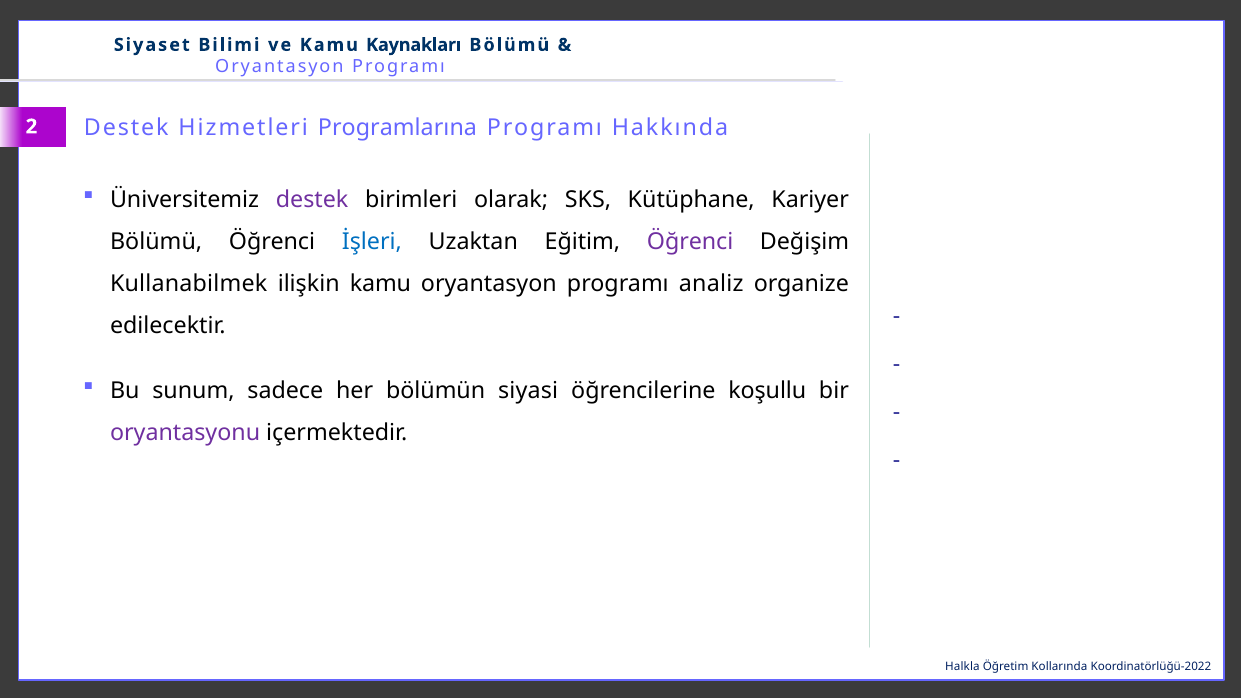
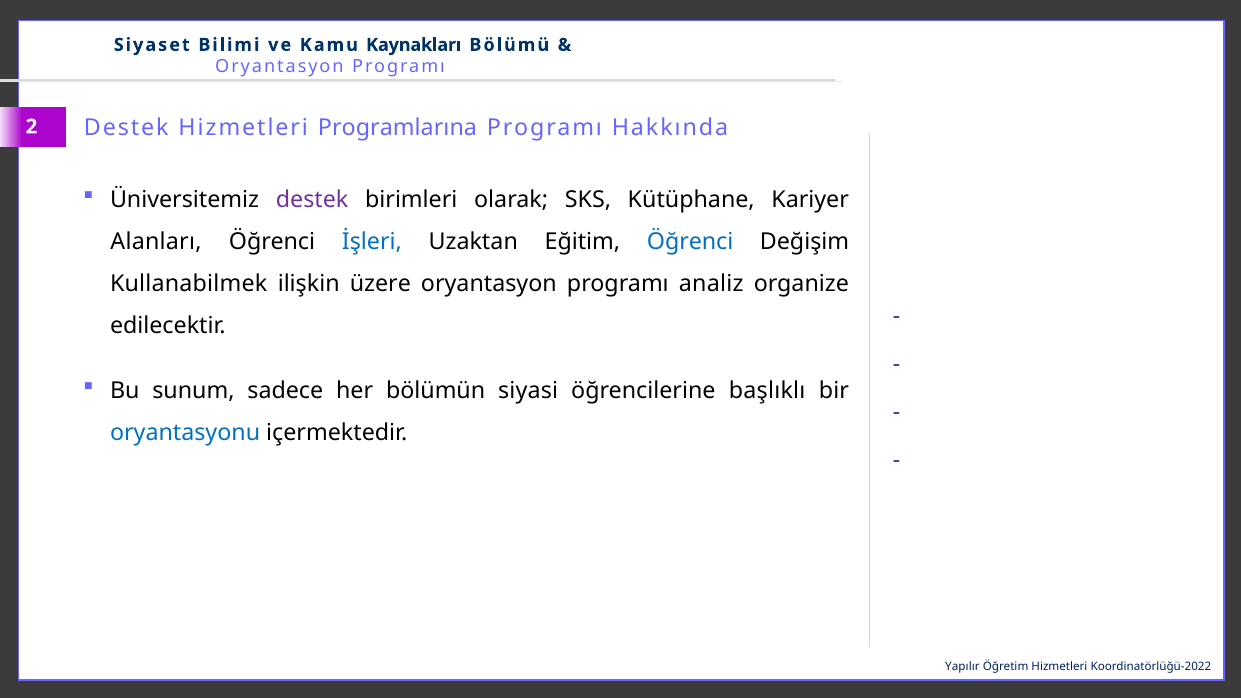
Bölümü: Bölümü -> Alanları (156, 242)
Öğrenci colour: purple -> blue (690, 242)
ilişkin kamu: kamu -> üzere (380, 284)
koşullu: koşullu -> başlıklı (767, 391)
oryantasyonu colour: purple -> blue (185, 433)
Halkla: Halkla -> Yapılır (962, 666)
Öğretim Kollarında: Kollarında -> Hizmetleri (1059, 666)
